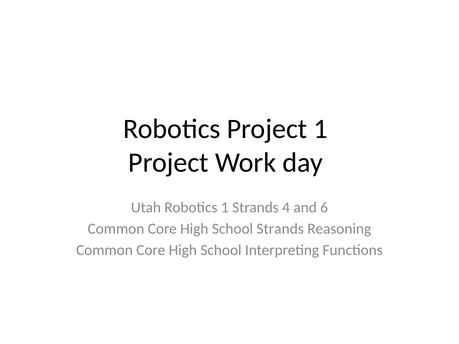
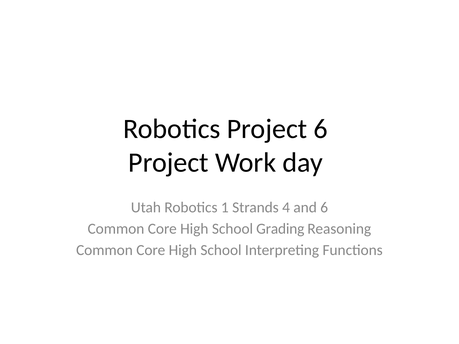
Project 1: 1 -> 6 (321, 129)
School Strands: Strands -> Grading (280, 229)
